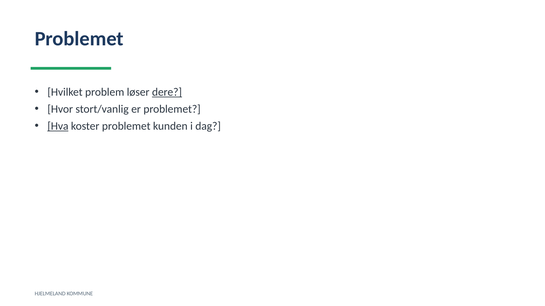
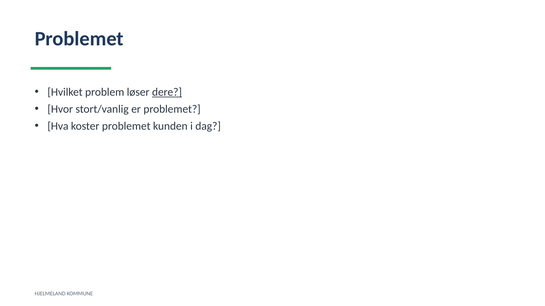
Hva underline: present -> none (58, 126)
